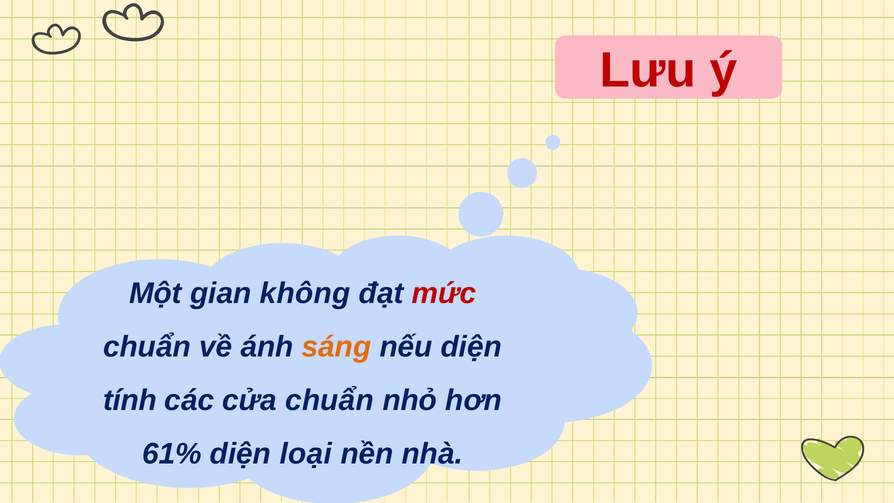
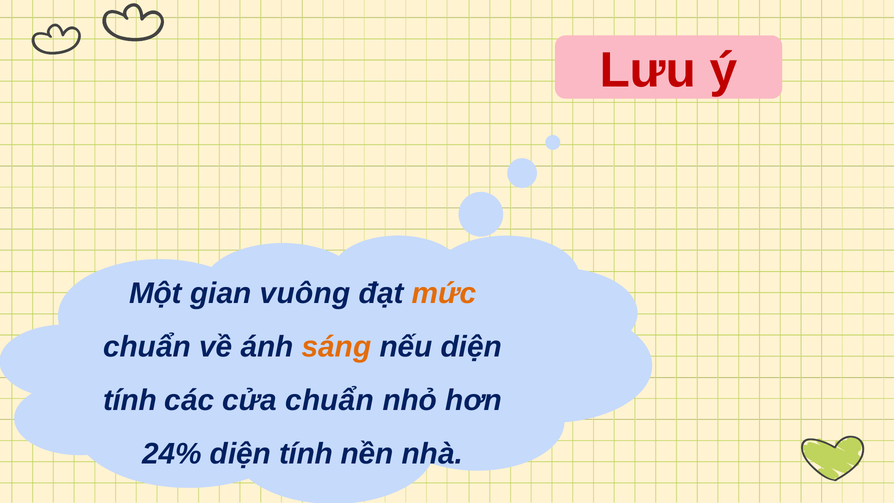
không: không -> vuông (305, 293)
mức colour: red -> orange (444, 293)
61%: 61% -> 24% (172, 454)
loại: loại -> tính (306, 454)
